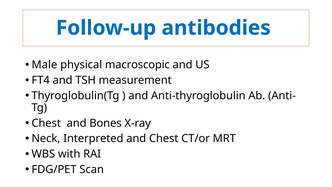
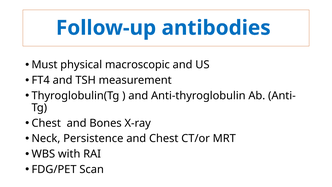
Male: Male -> Must (45, 65)
Interpreted: Interpreted -> Persistence (93, 138)
